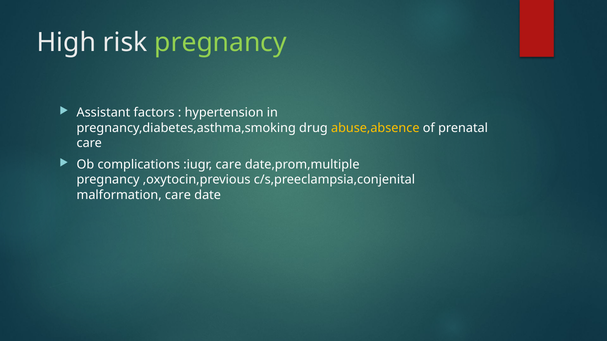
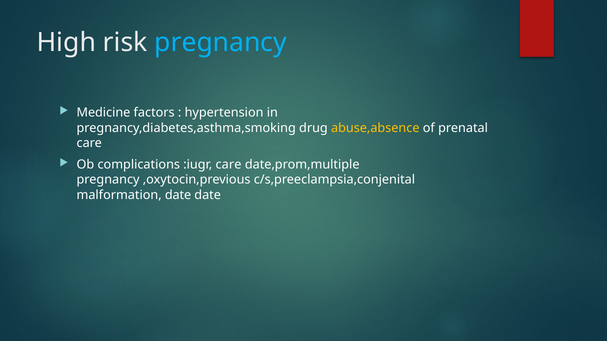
pregnancy colour: light green -> light blue (221, 43)
Assistant: Assistant -> Medicine (103, 113)
malformation care: care -> date (178, 195)
